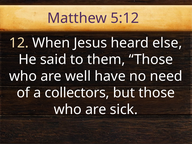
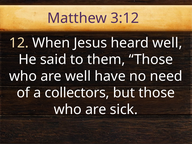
5:12: 5:12 -> 3:12 (125, 18)
heard else: else -> well (167, 43)
